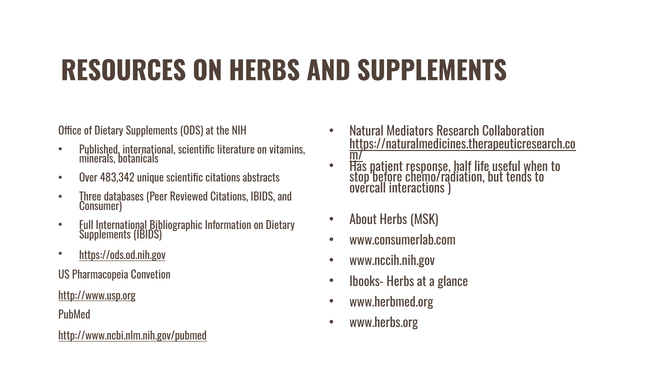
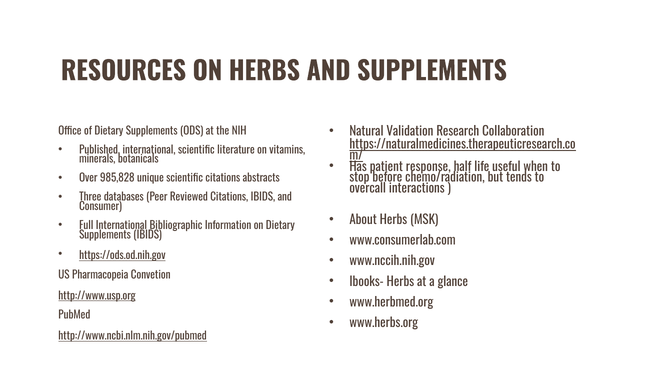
Mediators: Mediators -> Validation (410, 132)
483,342: 483,342 -> 985,828 (117, 178)
